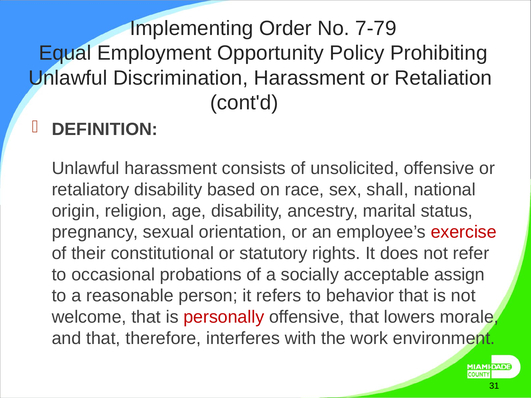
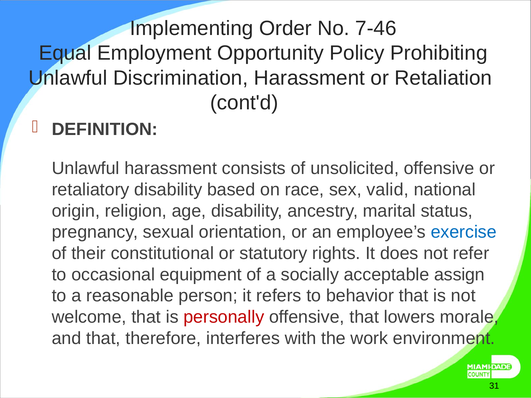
7-79: 7-79 -> 7-46 (376, 28)
shall: shall -> valid (388, 190)
exercise colour: red -> blue (464, 232)
probations: probations -> equipment (201, 275)
